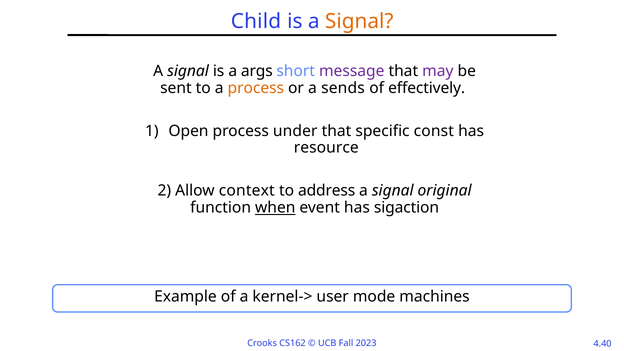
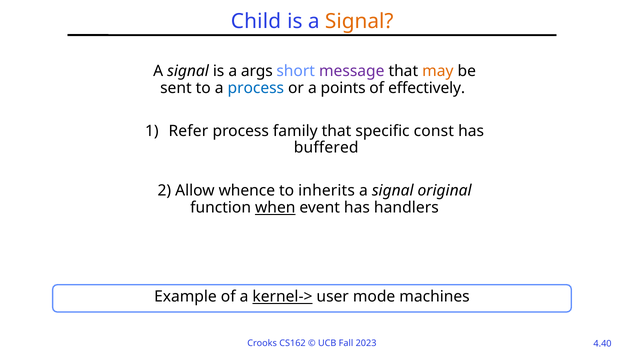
may colour: purple -> orange (438, 71)
process colour: orange -> blue (256, 88)
sends: sends -> points (343, 88)
Open: Open -> Refer (188, 131)
under: under -> family (295, 131)
resource: resource -> buffered (326, 148)
context: context -> whence (247, 191)
address: address -> inherits (327, 191)
sigaction: sigaction -> handlers (406, 208)
kernel-> underline: none -> present (282, 297)
